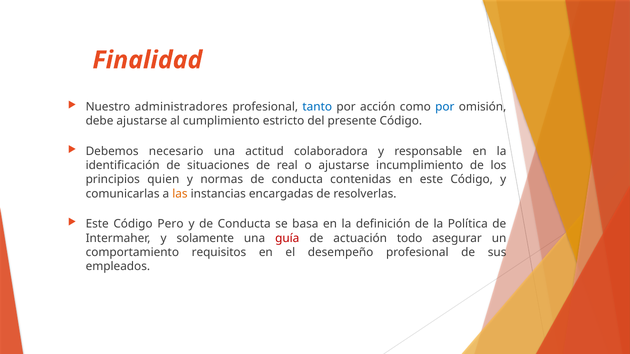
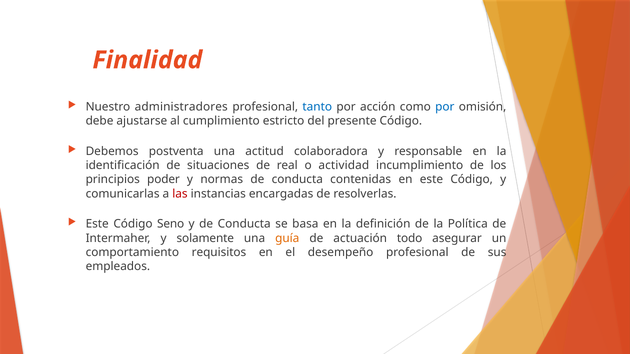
necesario: necesario -> postventa (176, 151)
o ajustarse: ajustarse -> actividad (344, 166)
quien: quien -> poder (163, 180)
las colour: orange -> red (180, 194)
Pero: Pero -> Seno (171, 224)
guía colour: red -> orange (287, 238)
